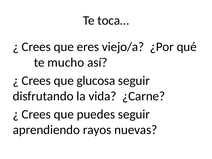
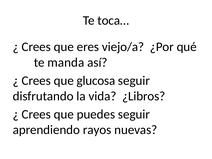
mucho: mucho -> manda (66, 62)
¿Carne: ¿Carne -> ¿Libros (144, 96)
